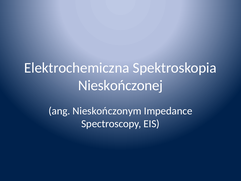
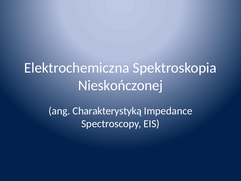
Nieskończonym: Nieskończonym -> Charakterystyką (107, 111)
